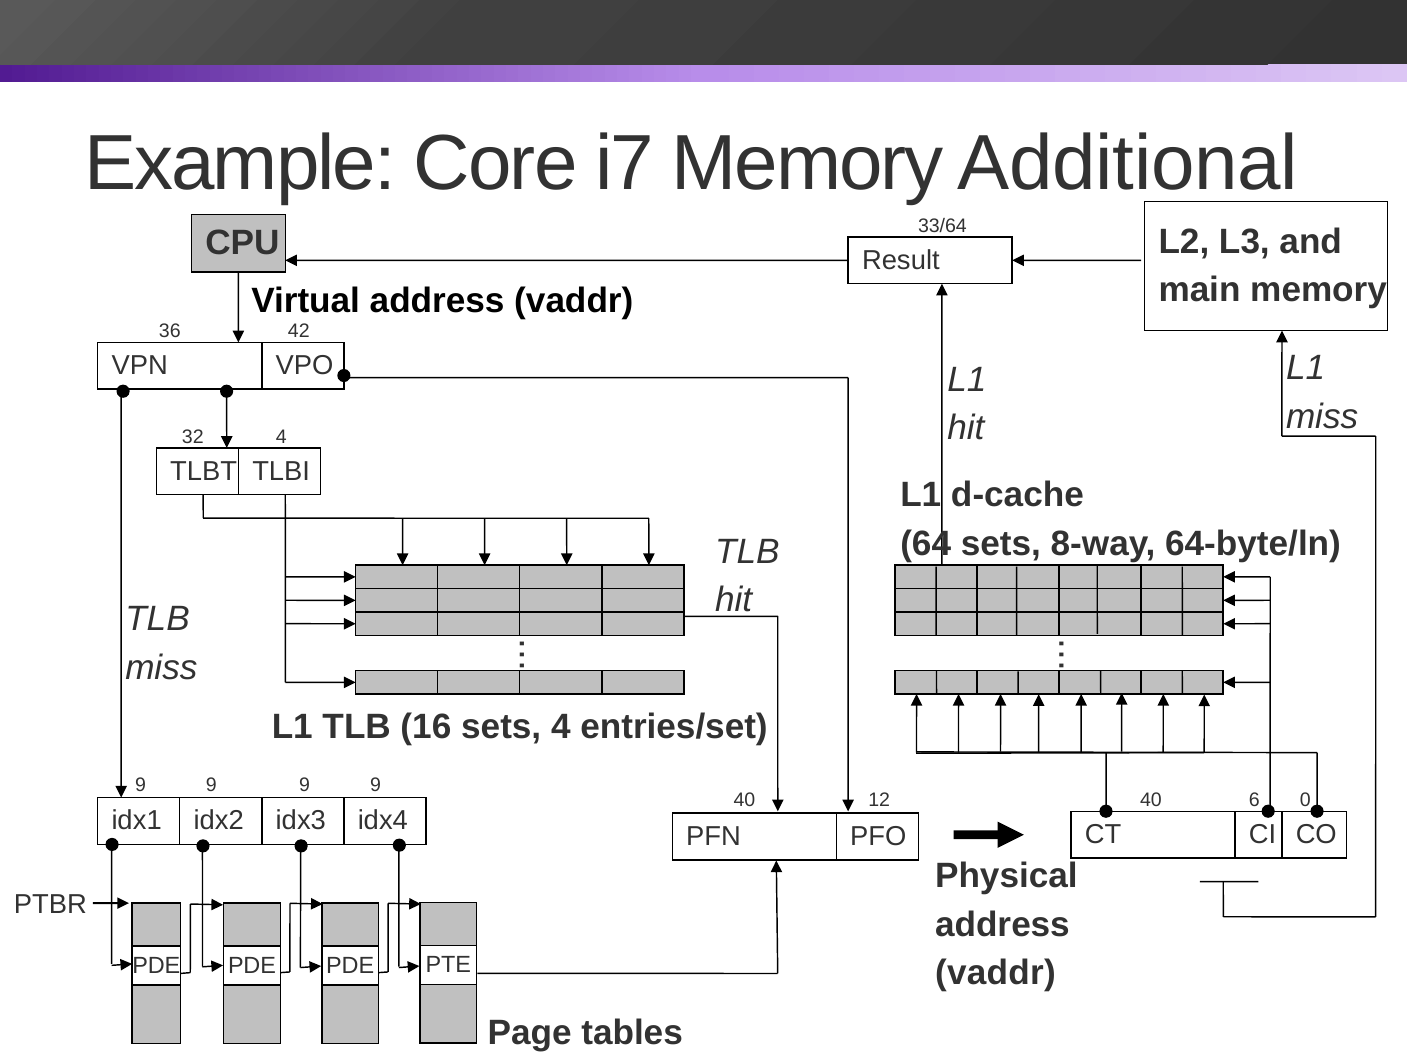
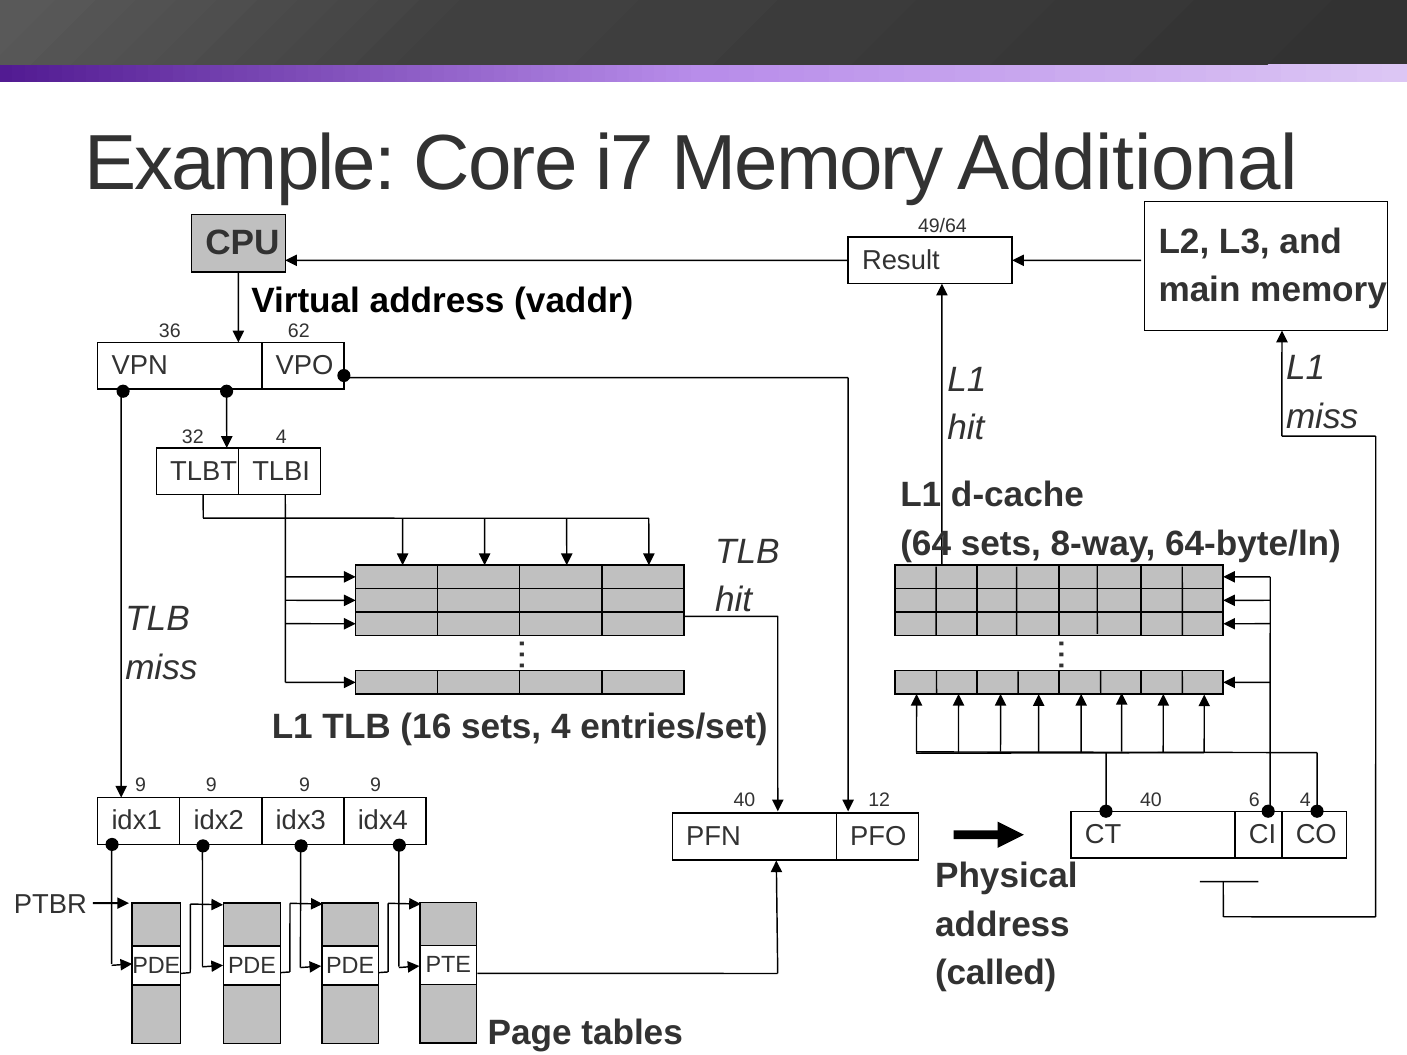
33/64: 33/64 -> 49/64 (942, 226)
42: 42 -> 62 (299, 332)
40 0: 0 -> 4 (1305, 801)
vaddr: vaddr -> called (996, 973)
